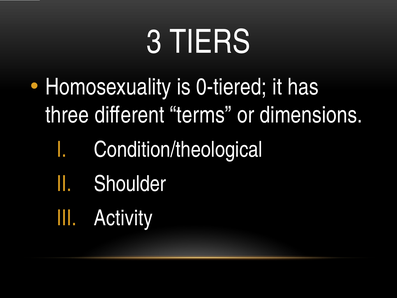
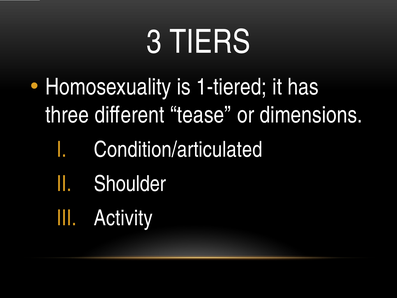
0-tiered: 0-tiered -> 1-tiered (231, 87)
terms: terms -> tease (201, 115)
Condition/theological: Condition/theological -> Condition/articulated (178, 150)
